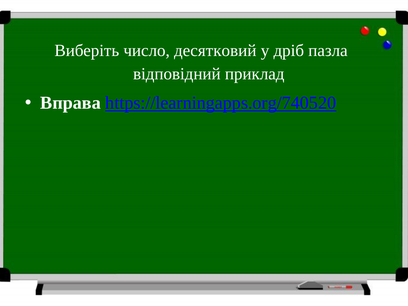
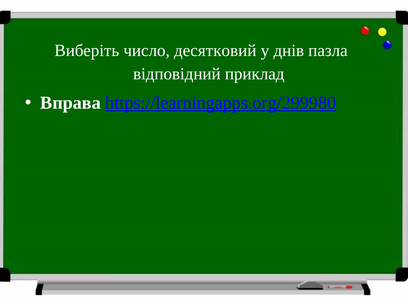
дріб: дріб -> днів (289, 51)
https://learningapps.org/740520: https://learningapps.org/740520 -> https://learningapps.org/299980 (221, 103)
